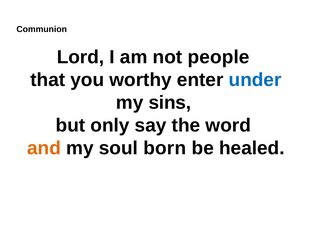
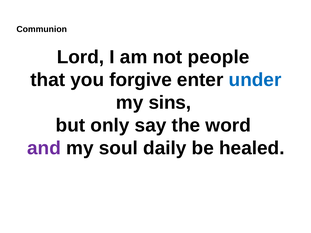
worthy: worthy -> forgive (141, 80)
and colour: orange -> purple (44, 148)
born: born -> daily (165, 148)
